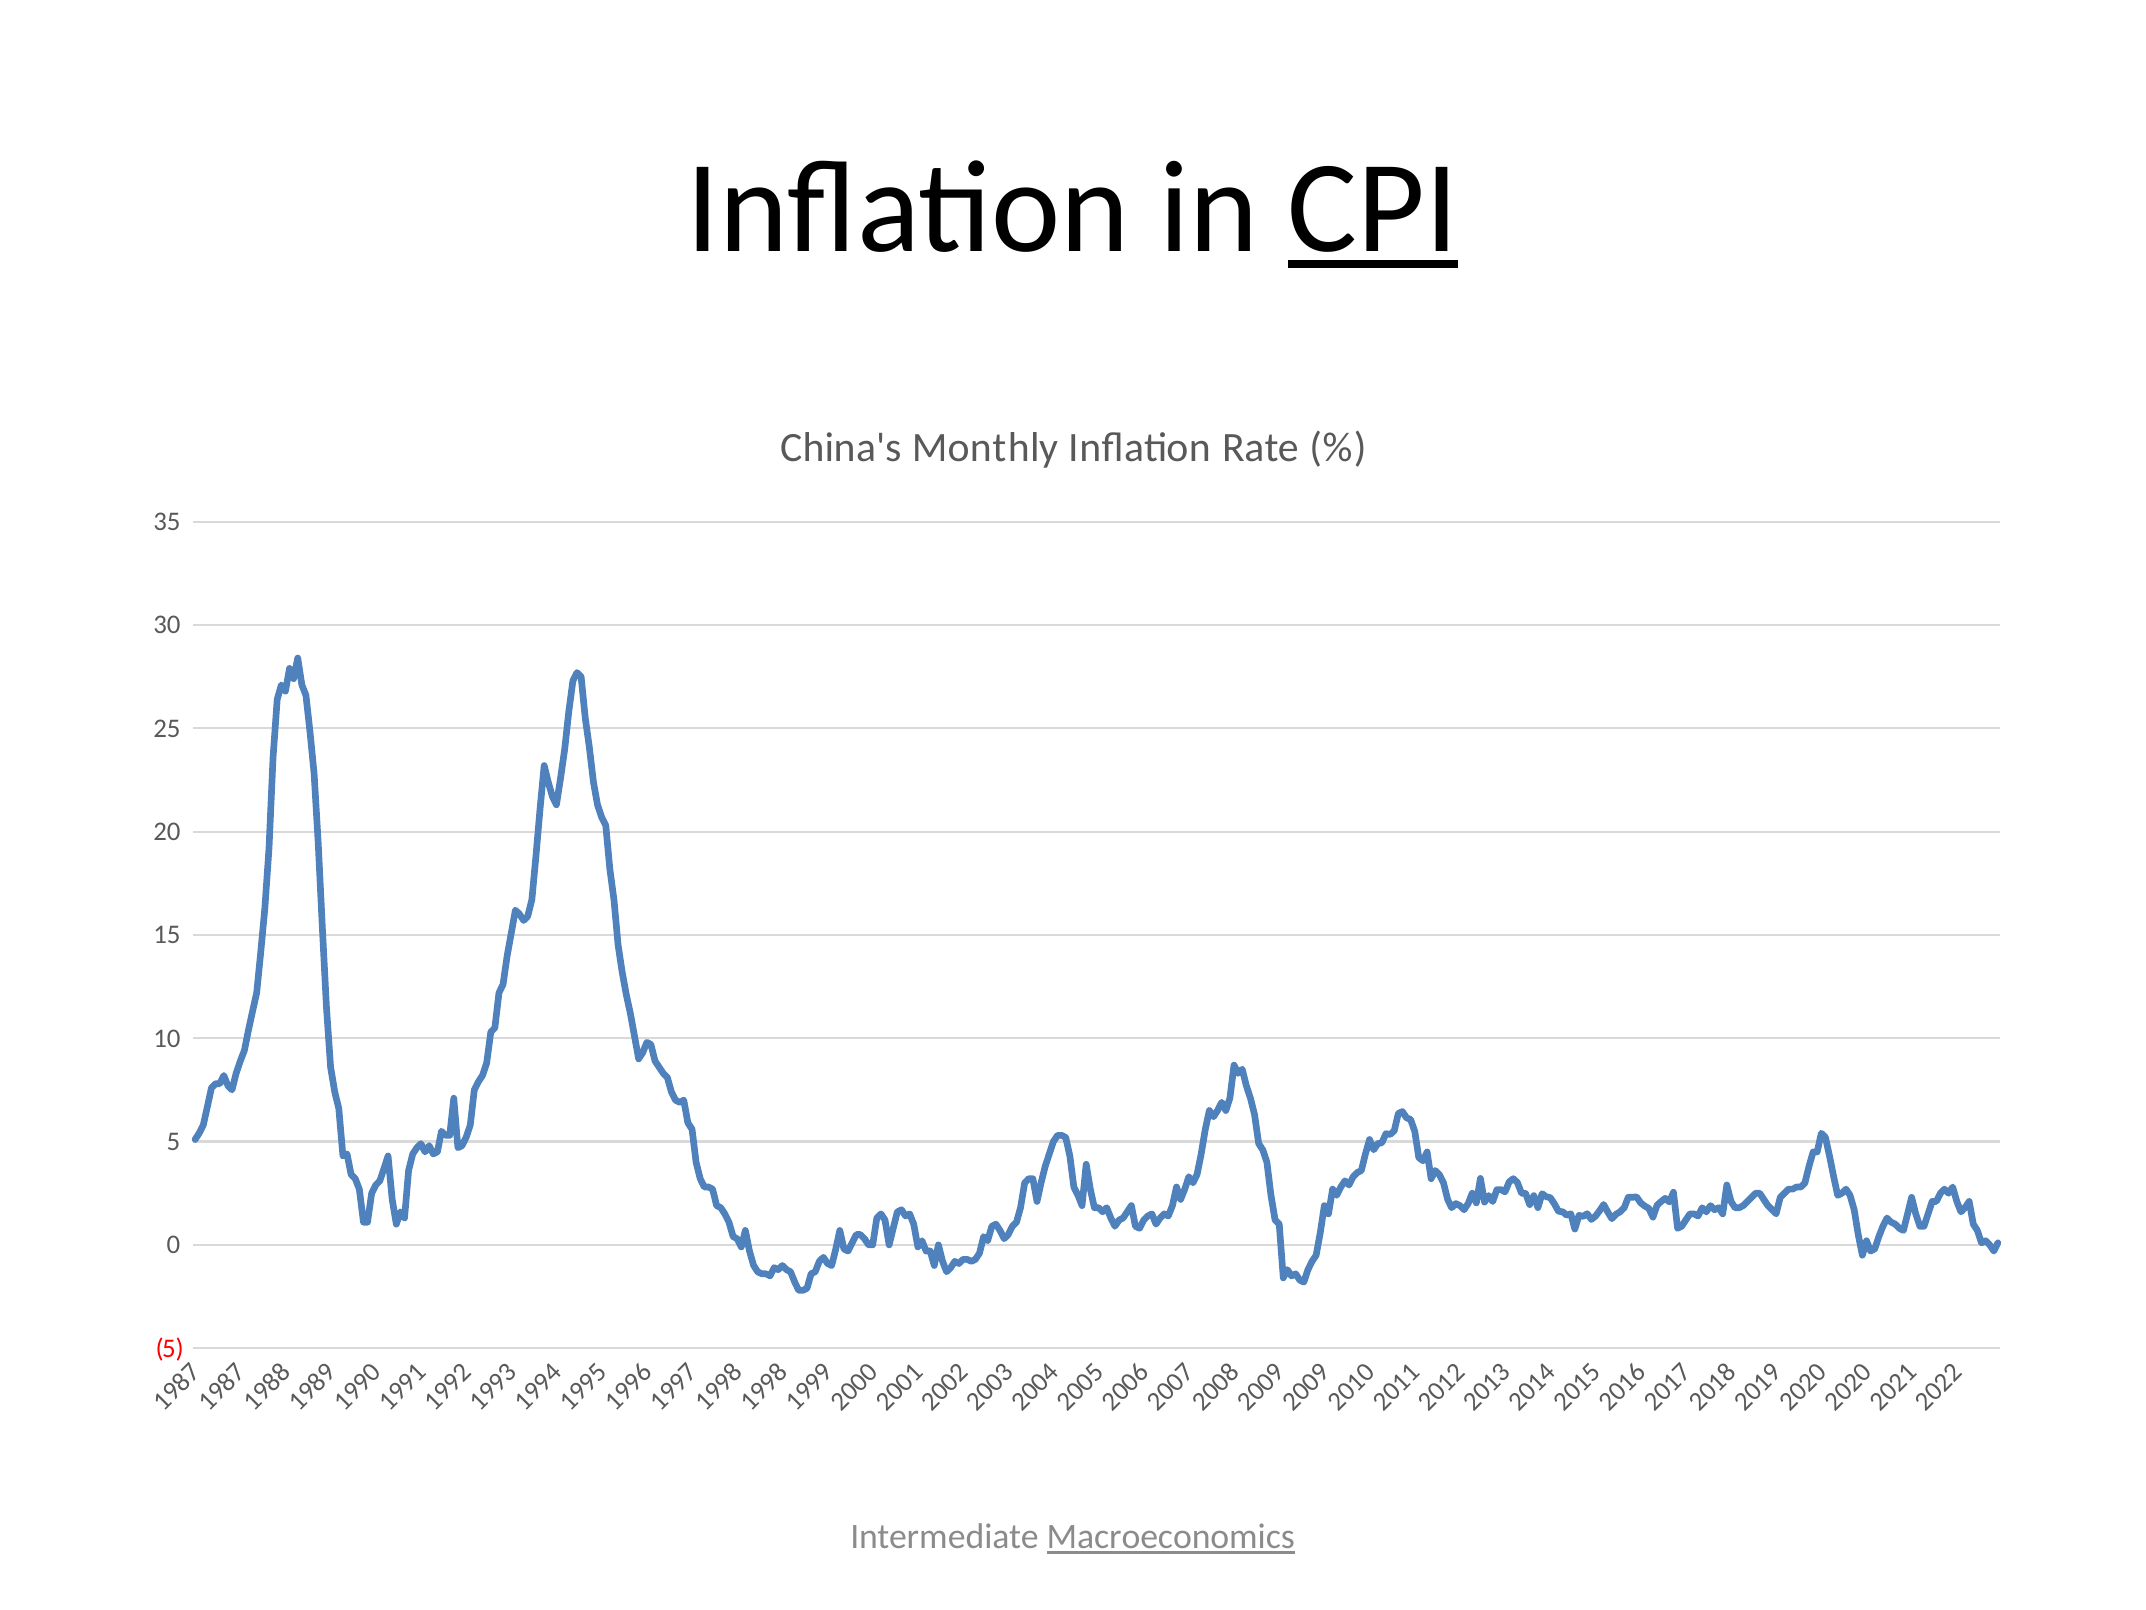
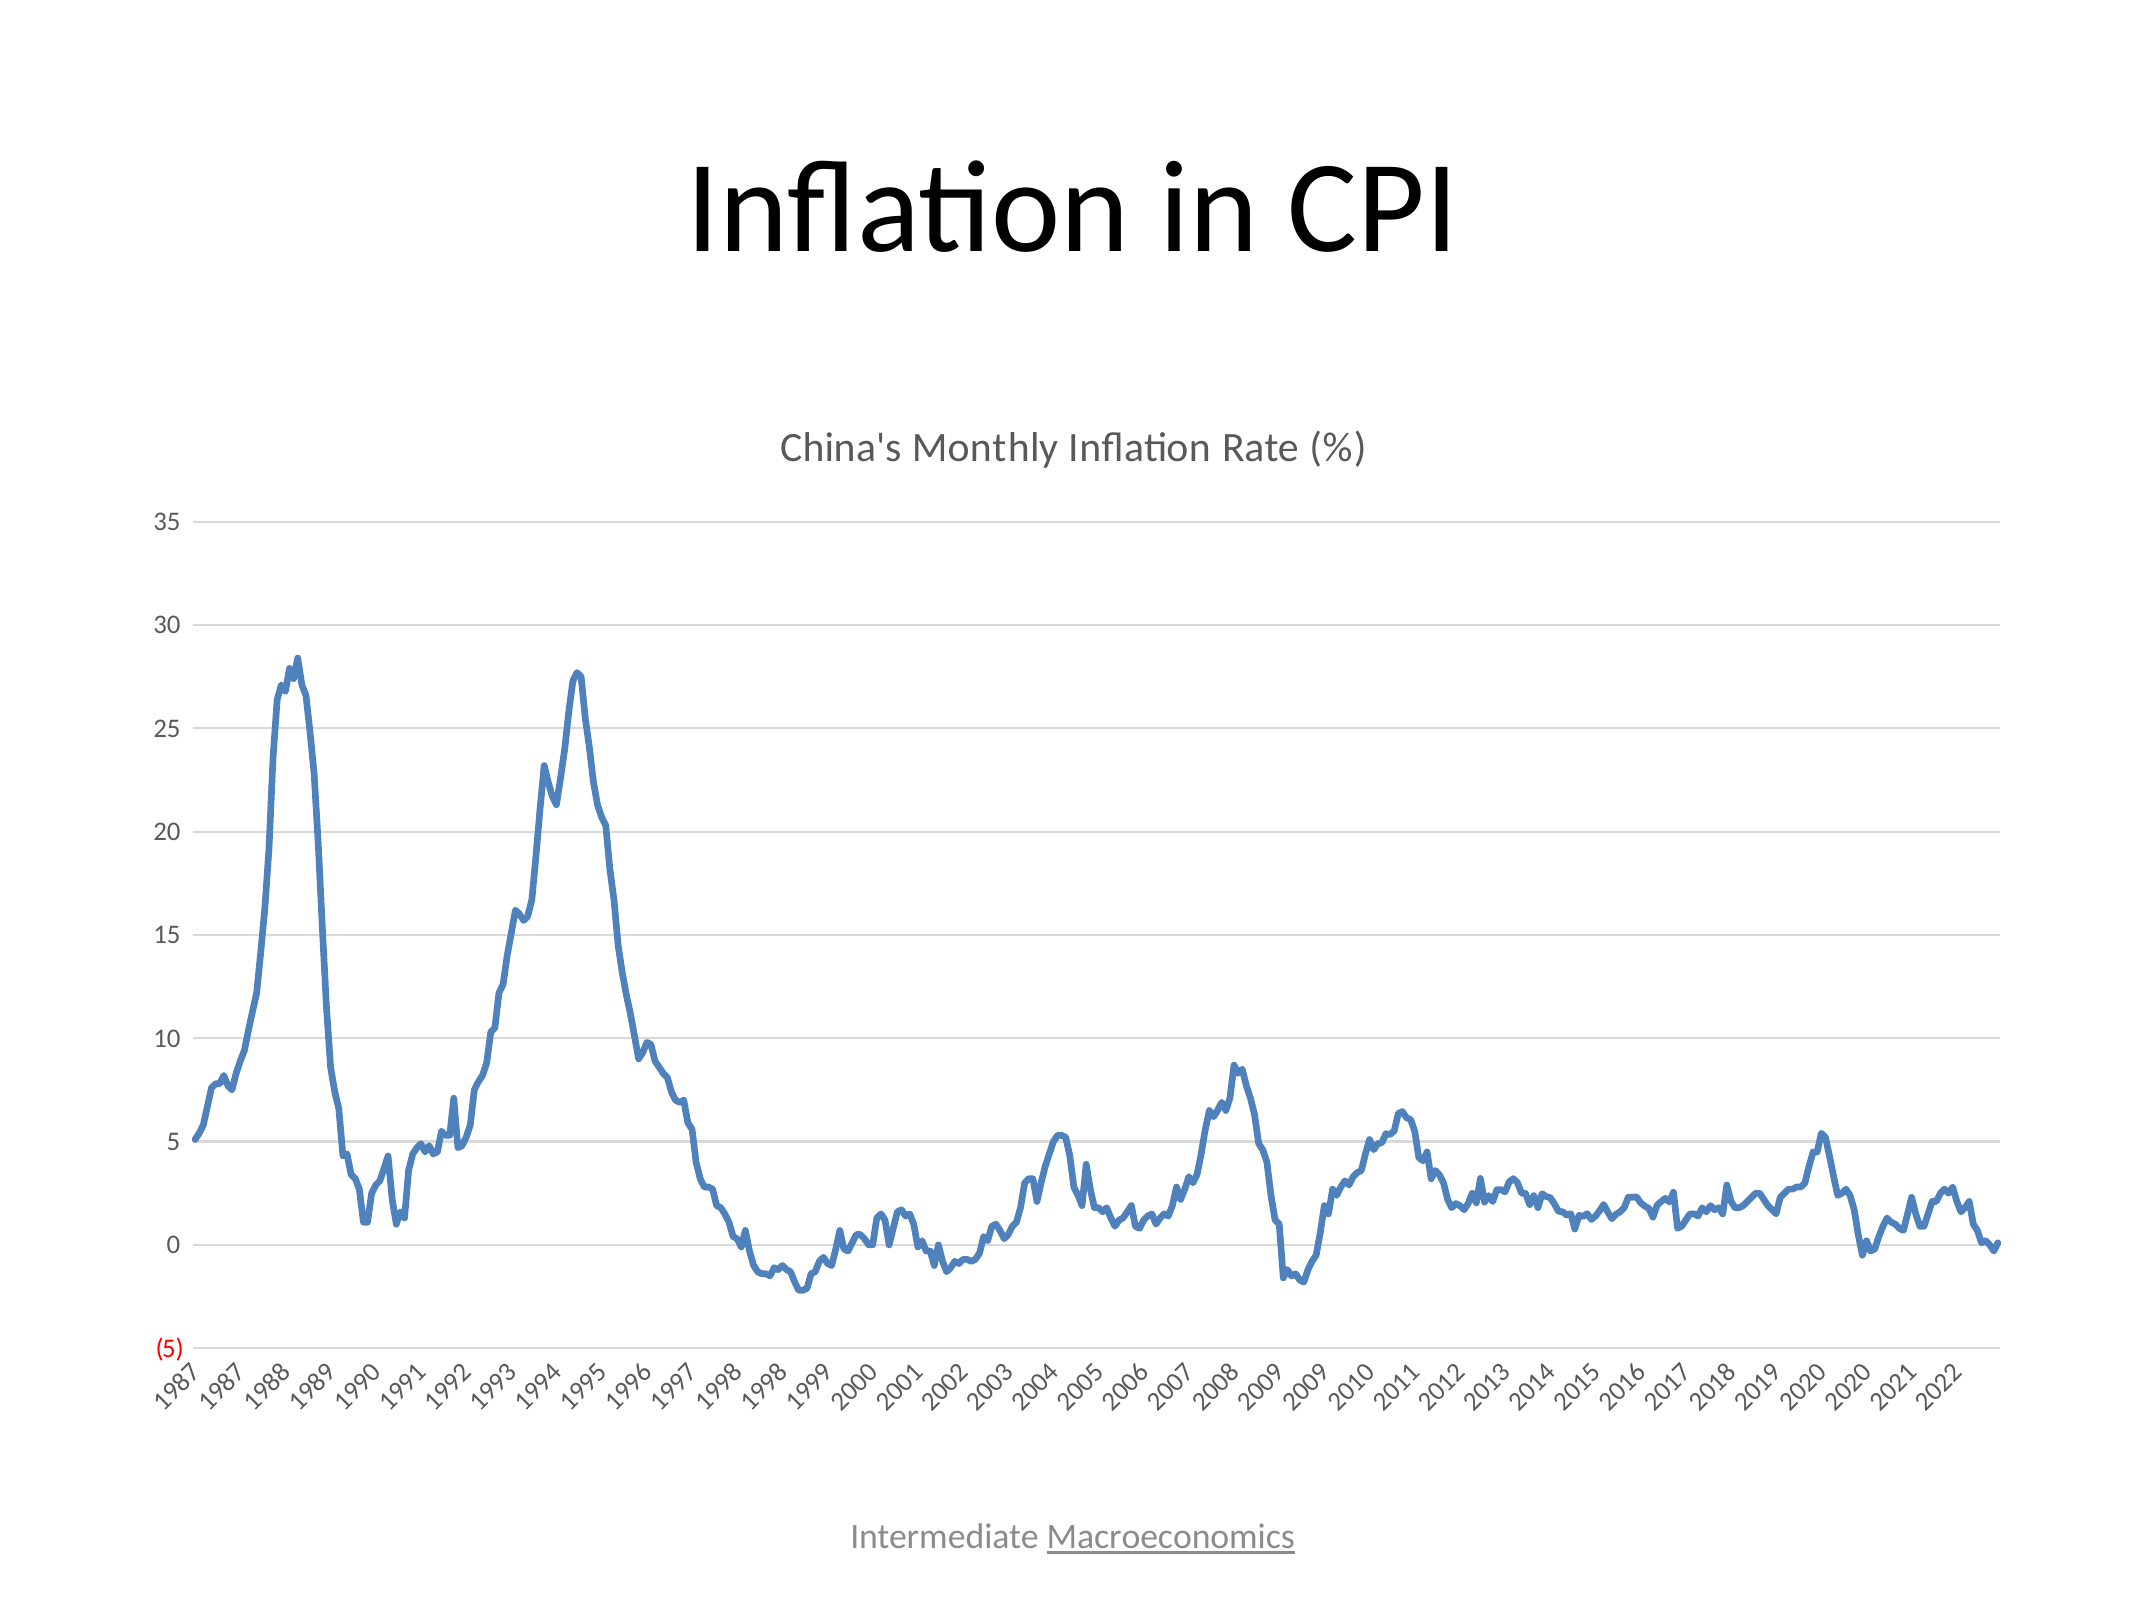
CPI underline: present -> none (1373, 208)
